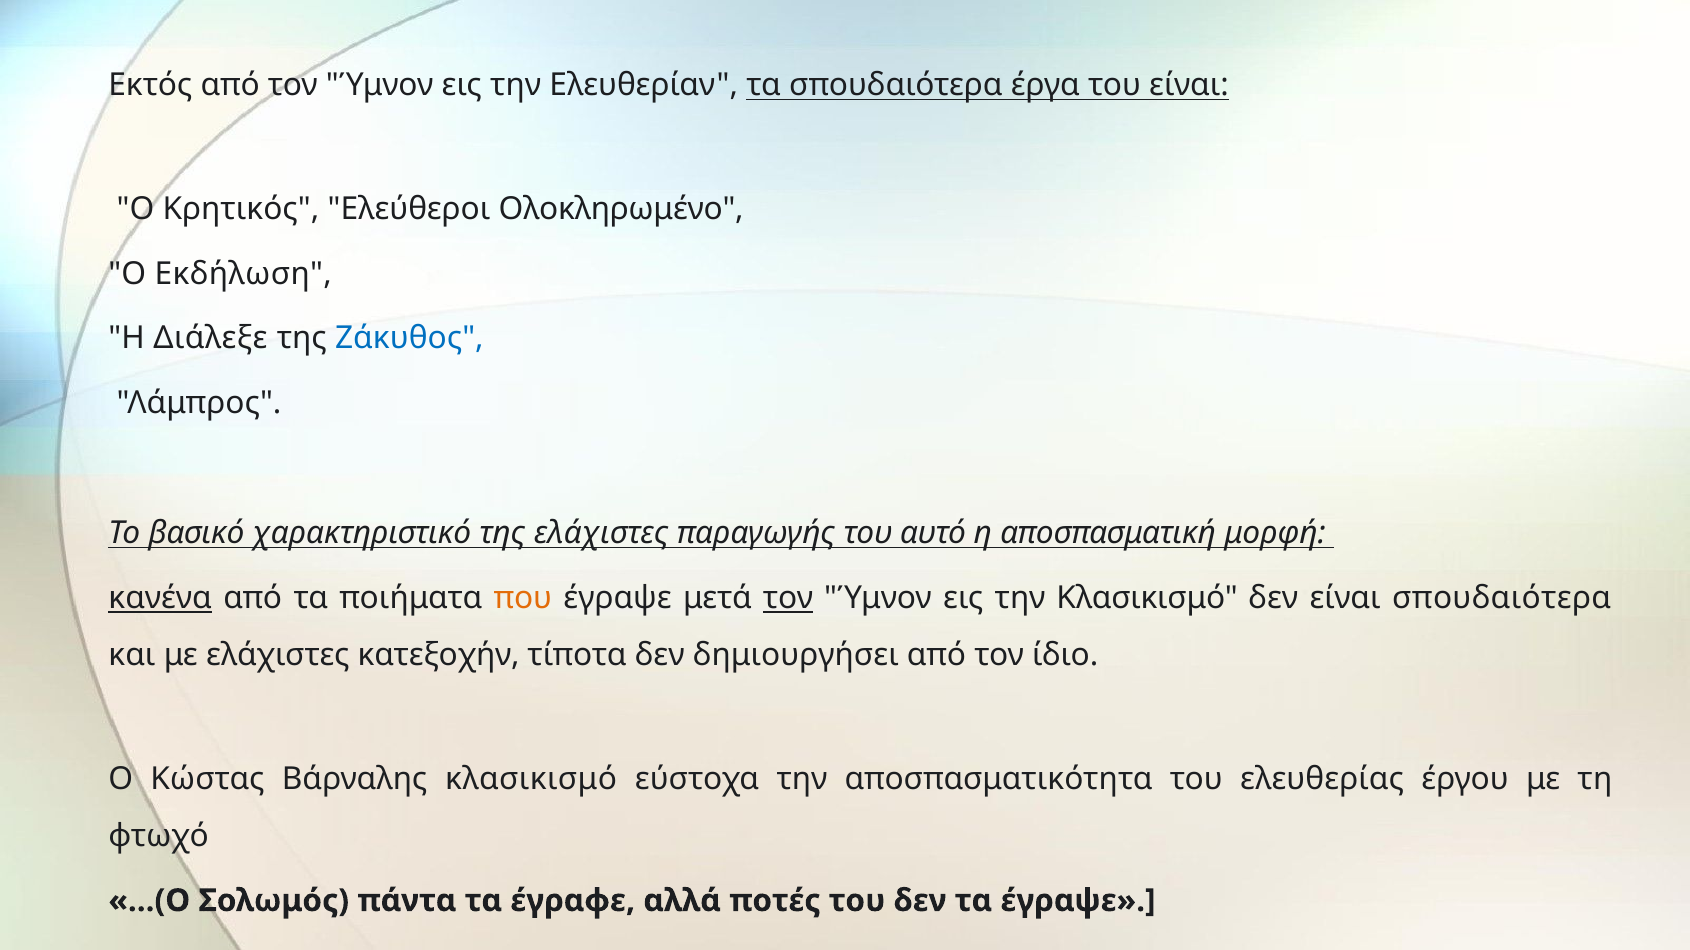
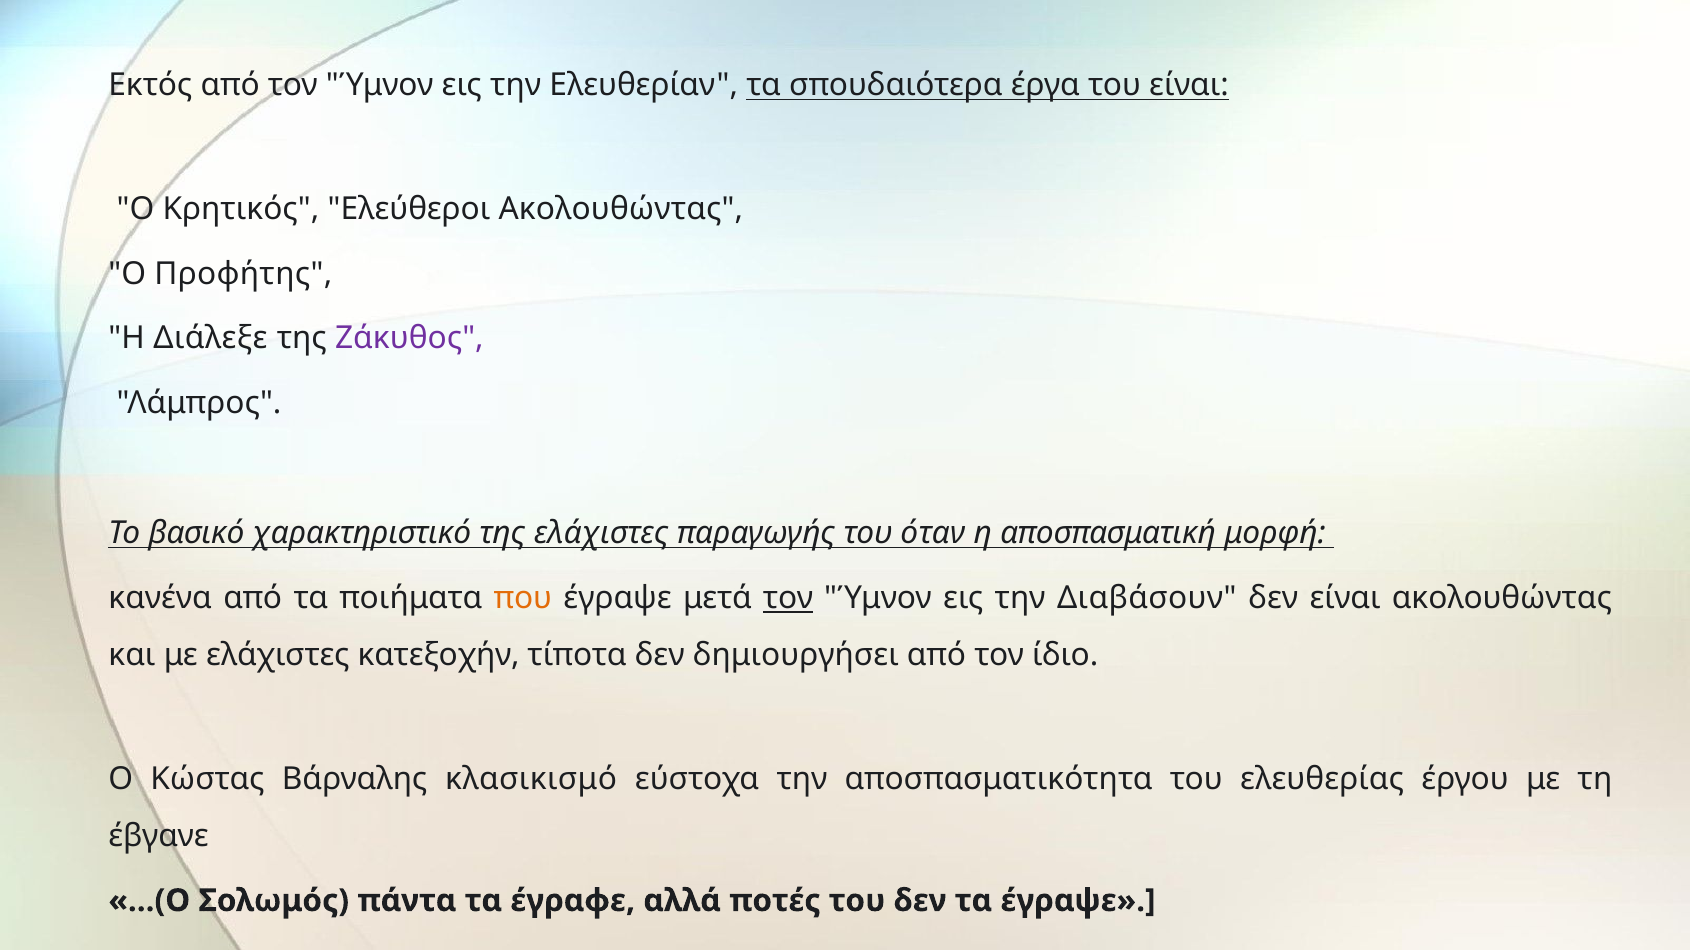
Ελεύθεροι Ολοκληρωμένο: Ολοκληρωμένο -> Ακολουθώντας (621, 209)
Εκδήλωση: Εκδήλωση -> Προφήτης (243, 274)
Ζάκυθος colour: blue -> purple (409, 339)
αυτό: αυτό -> όταν (933, 534)
κανένα underline: present -> none (160, 599)
την Κλασικισμό: Κλασικισμό -> Διαβάσουν (1147, 599)
είναι σπουδαιότερα: σπουδαιότερα -> ακολουθώντας (1502, 599)
φτωχό: φτωχό -> έβγανε (159, 836)
